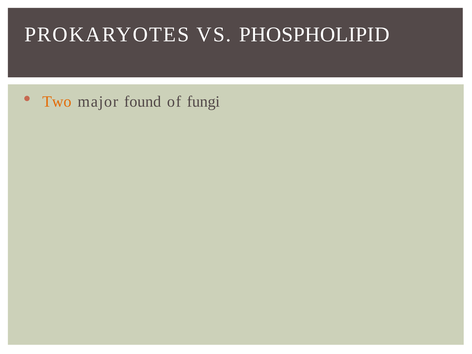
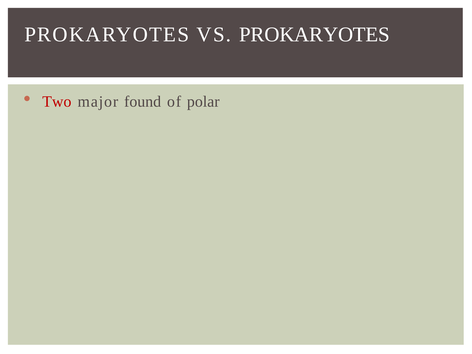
VS PHOSPHOLIPID: PHOSPHOLIPID -> PROKARYOTES (314, 34)
Two colour: orange -> red (57, 102)
fungi: fungi -> polar (203, 102)
